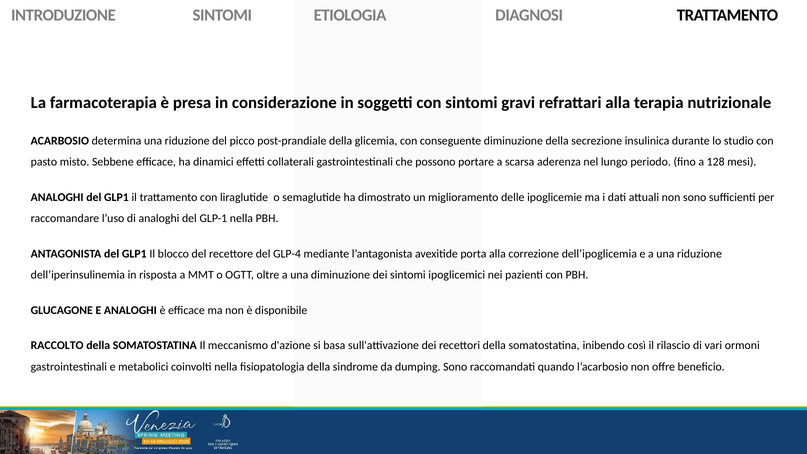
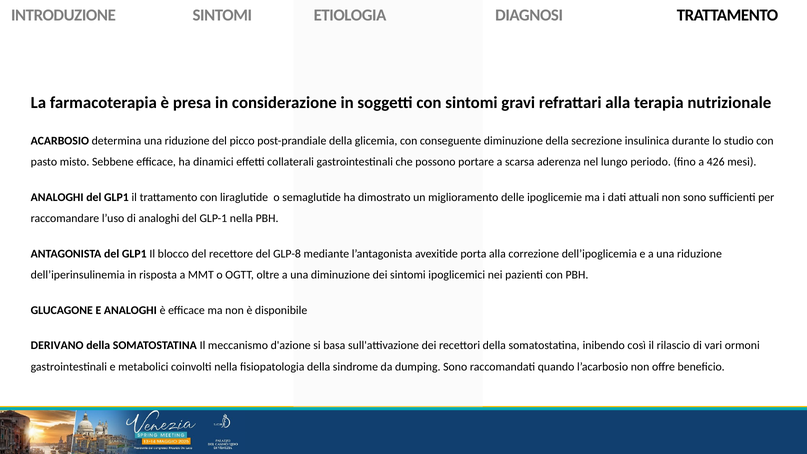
128: 128 -> 426 (716, 162)
GLP-4: GLP-4 -> GLP-8 (287, 254)
RACCOLTO: RACCOLTO -> DERIVANO (57, 345)
